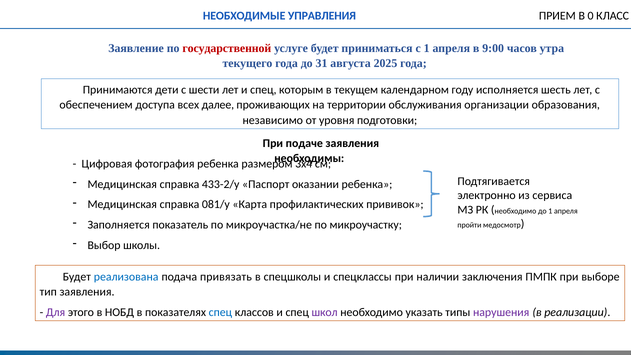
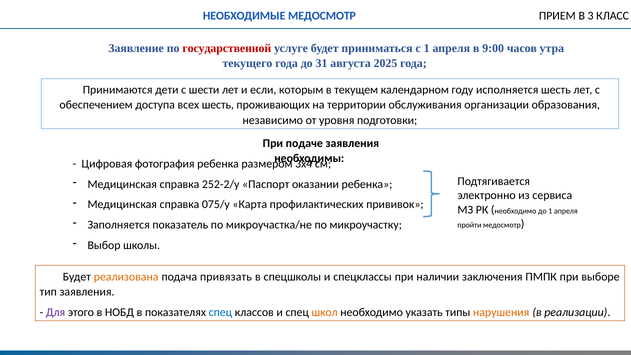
НЕОБХОДИМЫЕ УПРАВЛЕНИЯ: УПРАВЛЕНИЯ -> МЕДОСМОТР (322, 16)
0: 0 -> 3 (591, 16)
лет и спец: спец -> если (263, 90)
всех далее: далее -> шесть (218, 105)
433-2/у: 433-2/у -> 252-2/у (221, 184)
081/у: 081/у -> 075/у (216, 205)
реализована colour: blue -> orange (126, 277)
школ colour: purple -> orange (325, 312)
нарушения colour: purple -> orange (501, 312)
